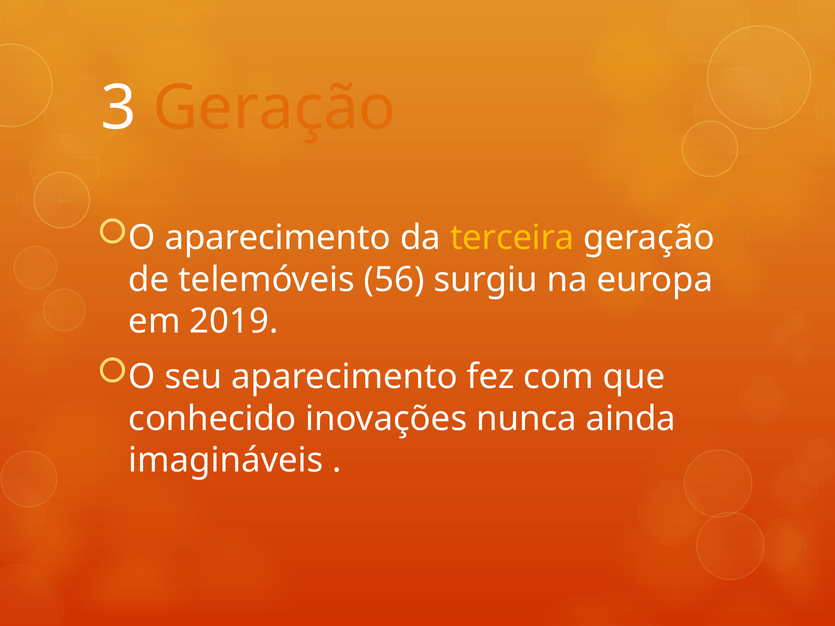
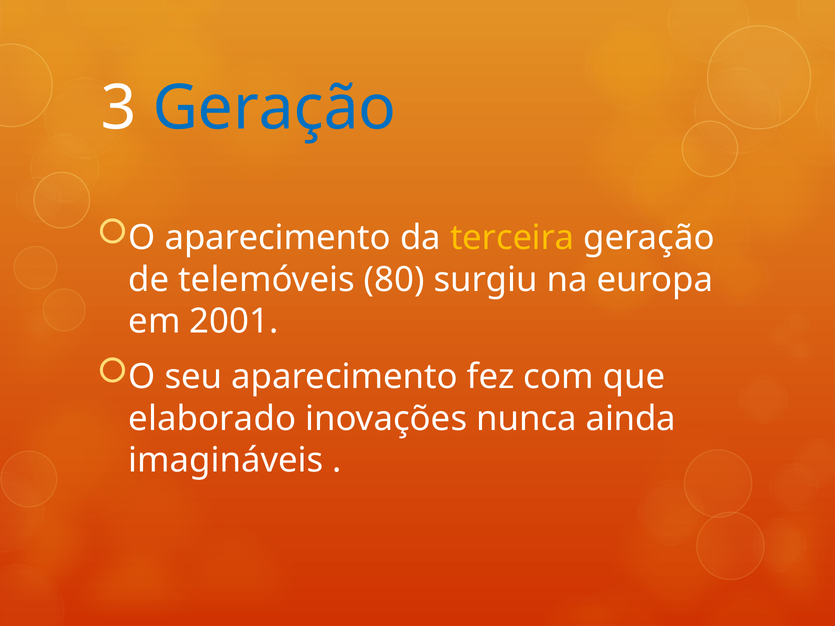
Geração colour: orange -> blue (274, 108)
56: 56 -> 80 (394, 280)
2019: 2019 -> 2001 (234, 321)
conhecido: conhecido -> elaborado (212, 419)
